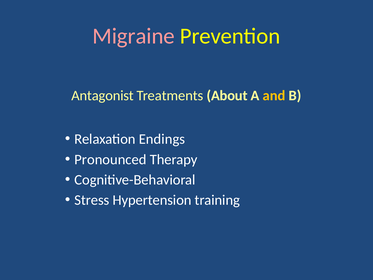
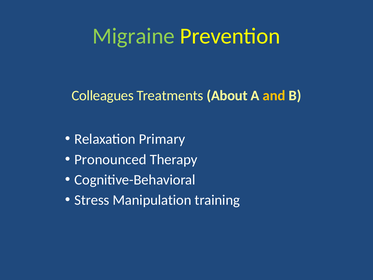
Migraine colour: pink -> light green (134, 36)
Antagonist: Antagonist -> Colleagues (103, 96)
Endings: Endings -> Primary (162, 139)
Hypertension: Hypertension -> Manipulation (152, 200)
